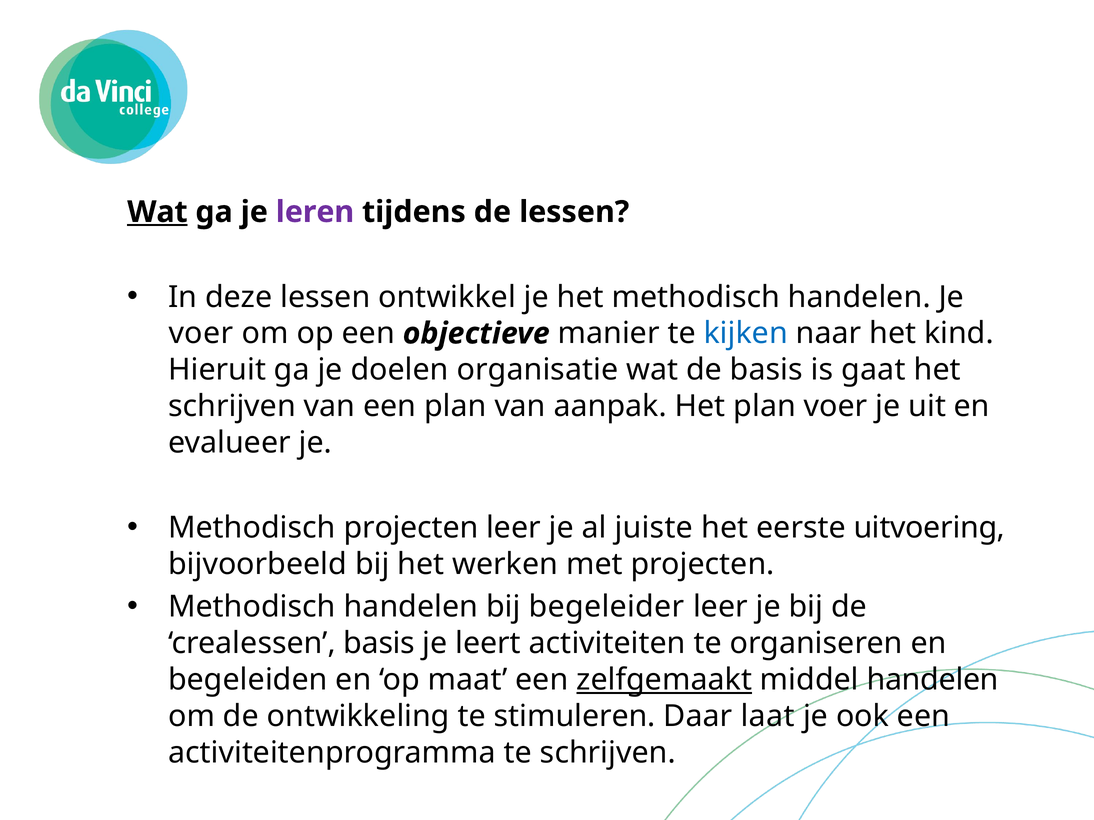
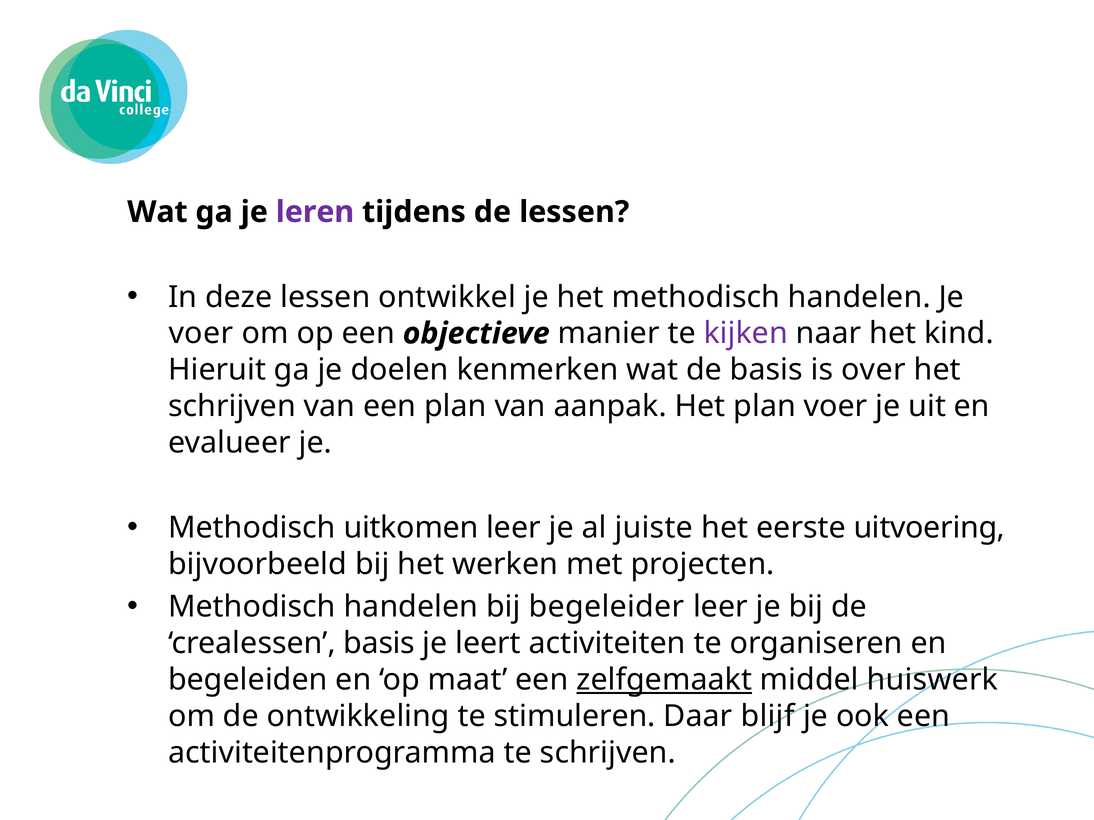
Wat underline: present -> none (157, 212)
kijken colour: blue -> purple (746, 334)
organisatie: organisatie -> kenmerken (538, 370)
gaat: gaat -> over (873, 370)
Methodisch projecten: projecten -> uitkomen (411, 528)
middel handelen: handelen -> huiswerk (932, 680)
laat: laat -> blijf (768, 717)
